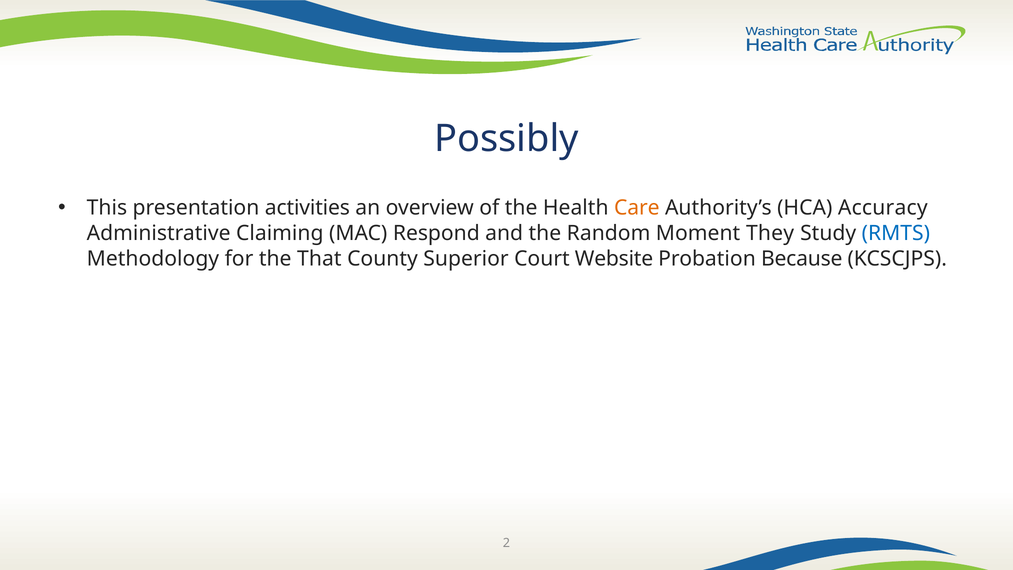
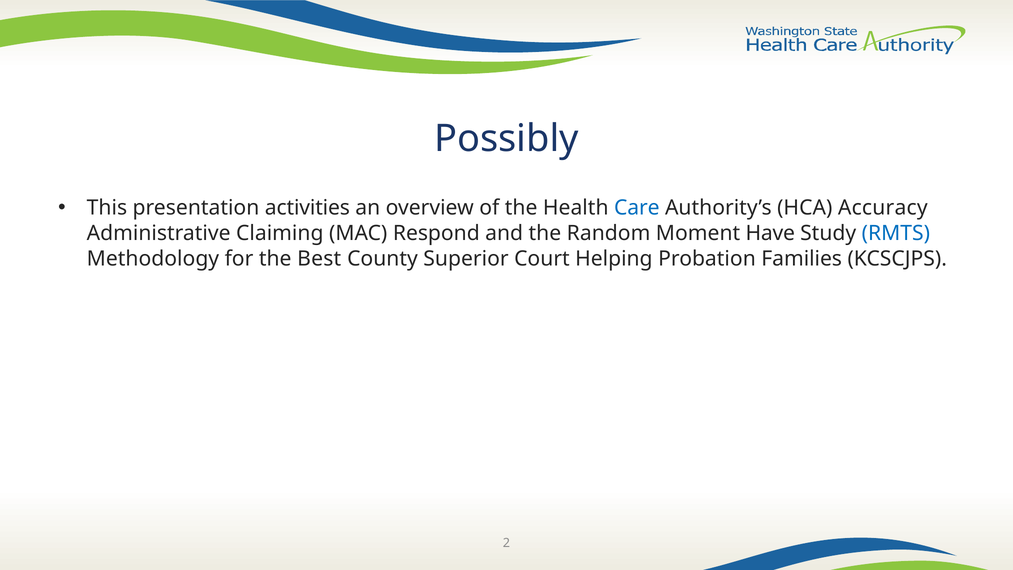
Care colour: orange -> blue (637, 208)
They: They -> Have (770, 233)
That: That -> Best (319, 259)
Website: Website -> Helping (614, 259)
Because: Because -> Families (802, 259)
